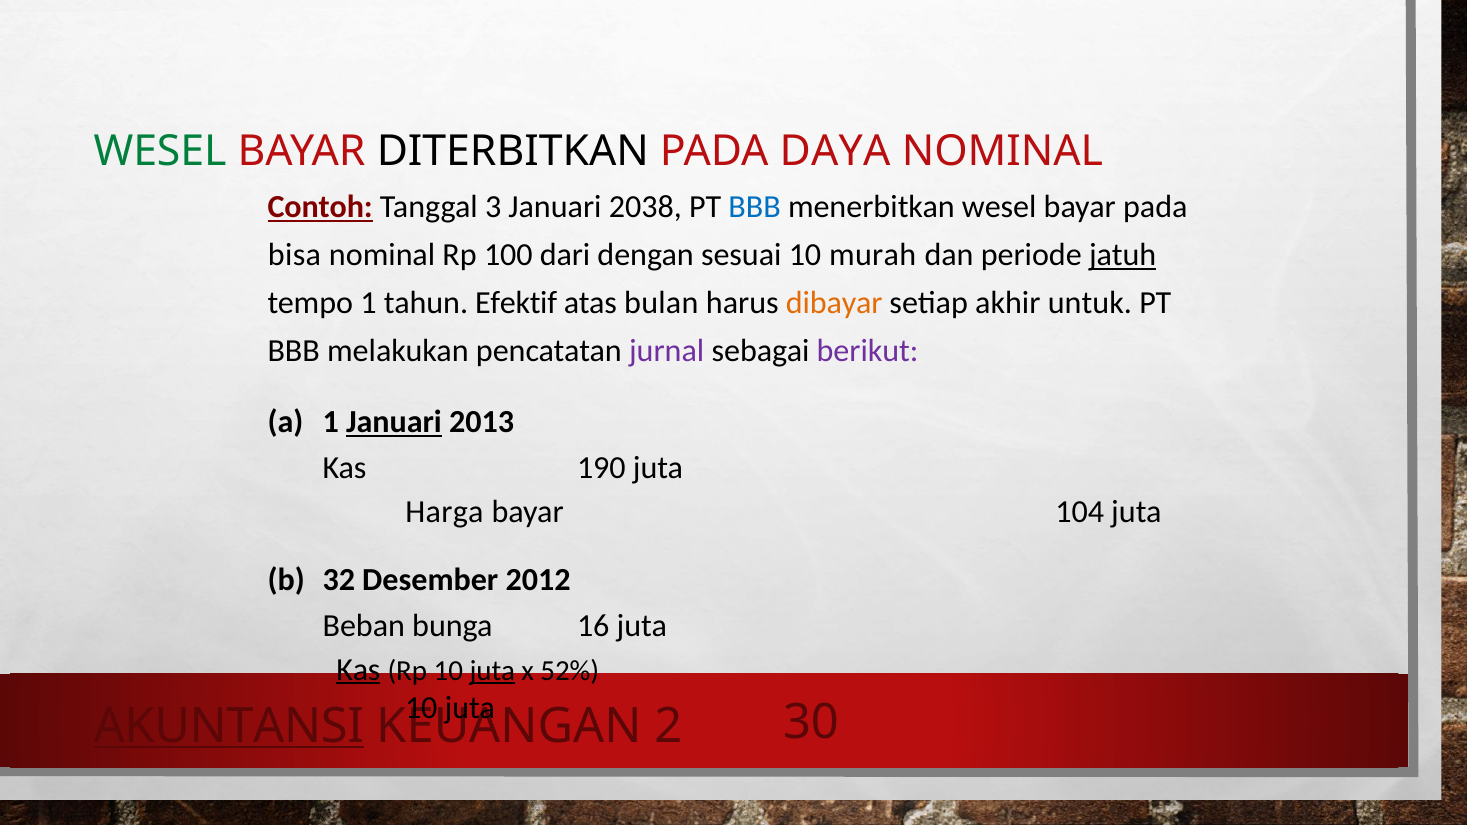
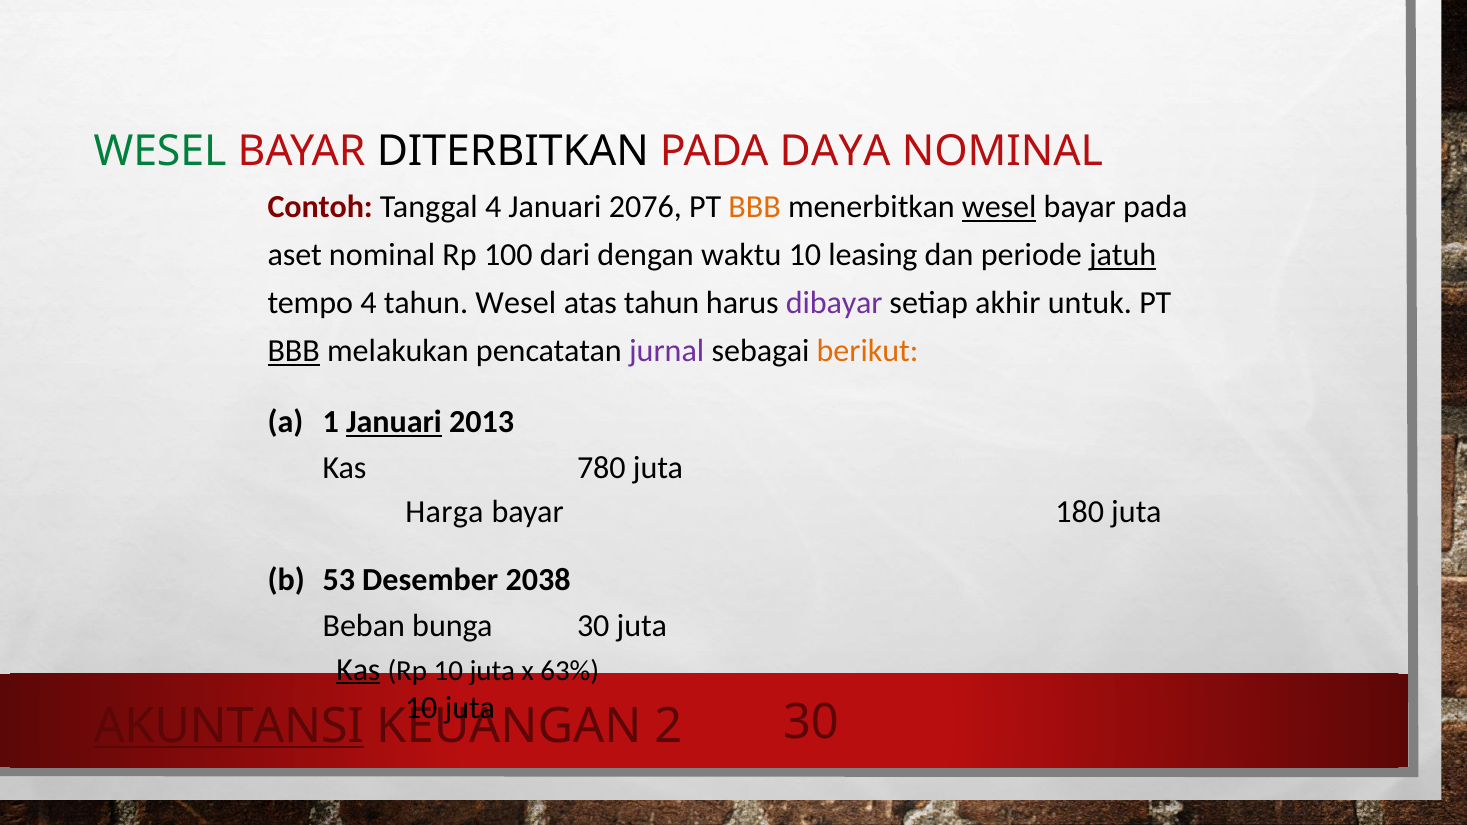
Contoh underline: present -> none (320, 207)
Tanggal 3: 3 -> 4 (493, 207)
2038: 2038 -> 2076 (645, 207)
BBB colour: blue -> orange (755, 207)
wesel underline: none -> present (999, 207)
bisa: bisa -> aset (295, 255)
sesuai: sesuai -> waktu (741, 255)
murah: murah -> leasing (873, 255)
tempo 1: 1 -> 4 (369, 303)
tahun Efektif: Efektif -> Wesel (516, 303)
atas bulan: bulan -> tahun (662, 303)
dibayar colour: orange -> purple (834, 303)
BBB underline: none -> present (294, 351)
berikut colour: purple -> orange (868, 351)
190: 190 -> 780 (601, 468)
104: 104 -> 180 (1080, 512)
32: 32 -> 53 (339, 580)
2012: 2012 -> 2038 (538, 580)
bunga 16: 16 -> 30 (593, 626)
juta underline: present -> none (492, 671)
52%: 52% -> 63% (570, 671)
